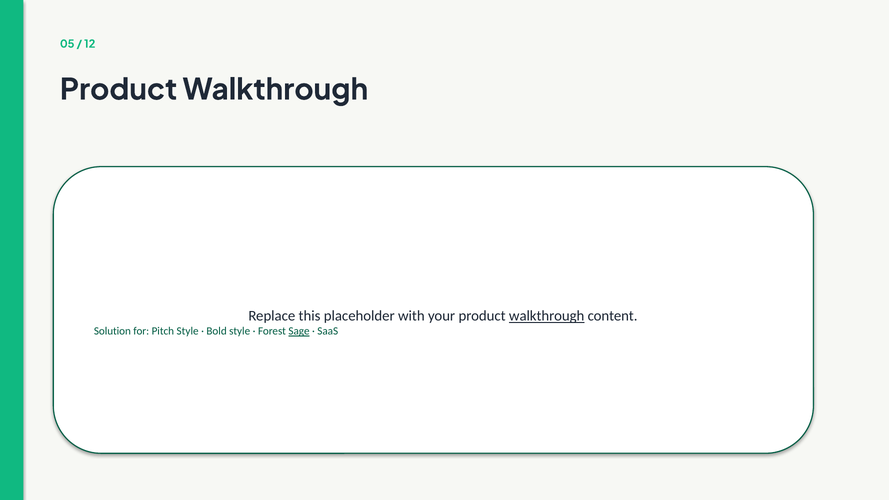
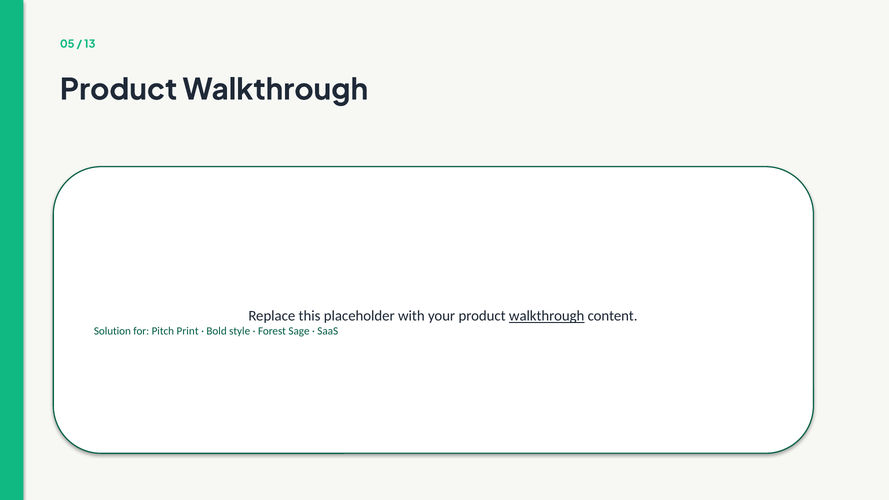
12: 12 -> 13 (90, 44)
Pitch Style: Style -> Print (188, 331)
Sage underline: present -> none (299, 331)
